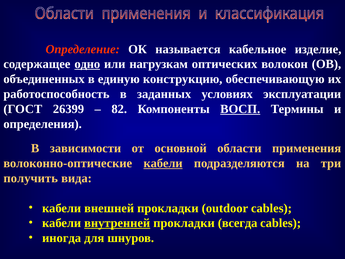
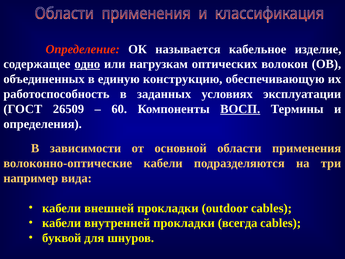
26399: 26399 -> 26509 (68, 109)
82: 82 -> 60 (119, 109)
кабели underline: present -> none (163, 163)
получить: получить -> например (31, 178)
внутренней underline: present -> none (117, 223)
иногда: иногда -> буквой (62, 238)
